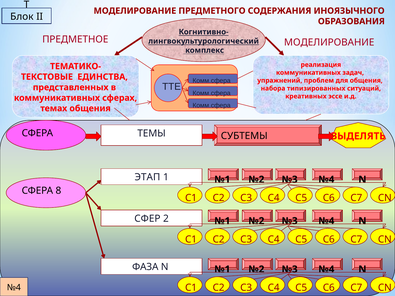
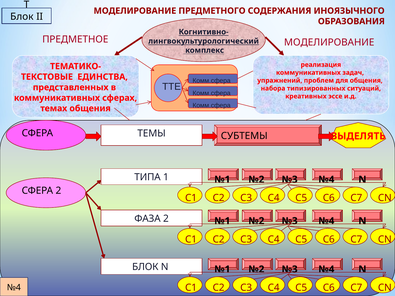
ЭТАП: ЭТАП -> ТИПА (147, 177)
СФЕРА 8: 8 -> 2 (58, 191)
СФЕР: СФЕР -> ФАЗА (147, 219)
ФАЗА: ФАЗА -> БЛОК (145, 267)
